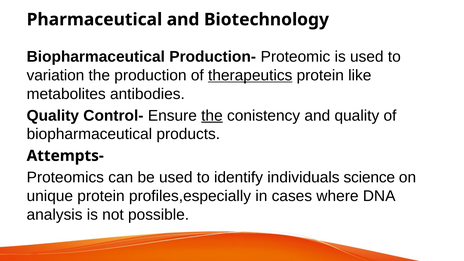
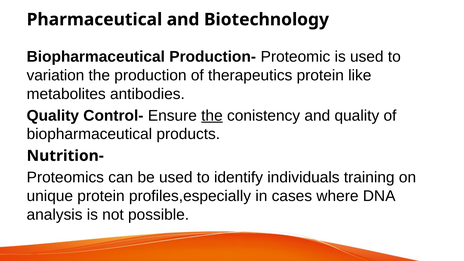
therapeutics underline: present -> none (250, 75)
Attempts-: Attempts- -> Nutrition- (65, 156)
science: science -> training (369, 177)
